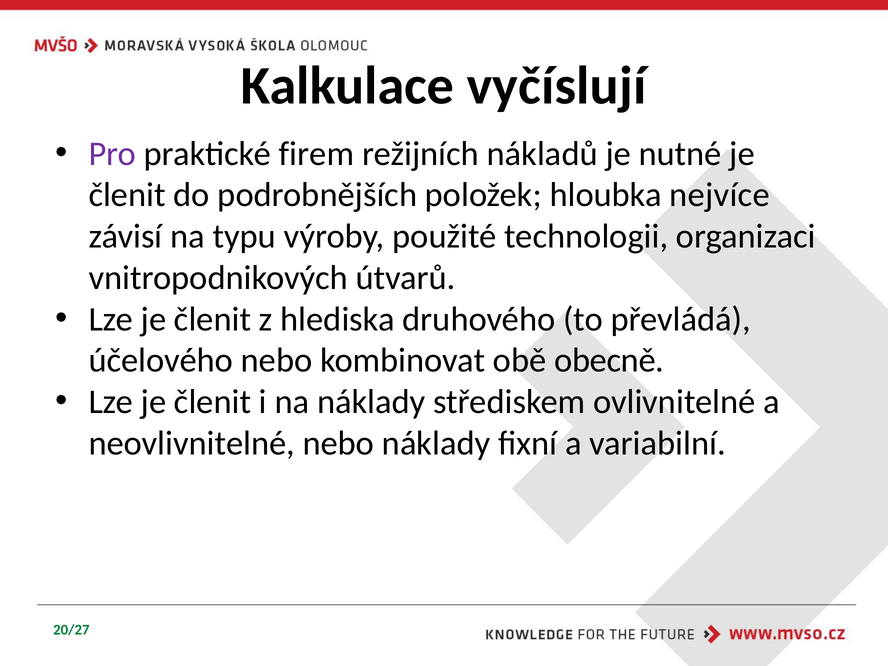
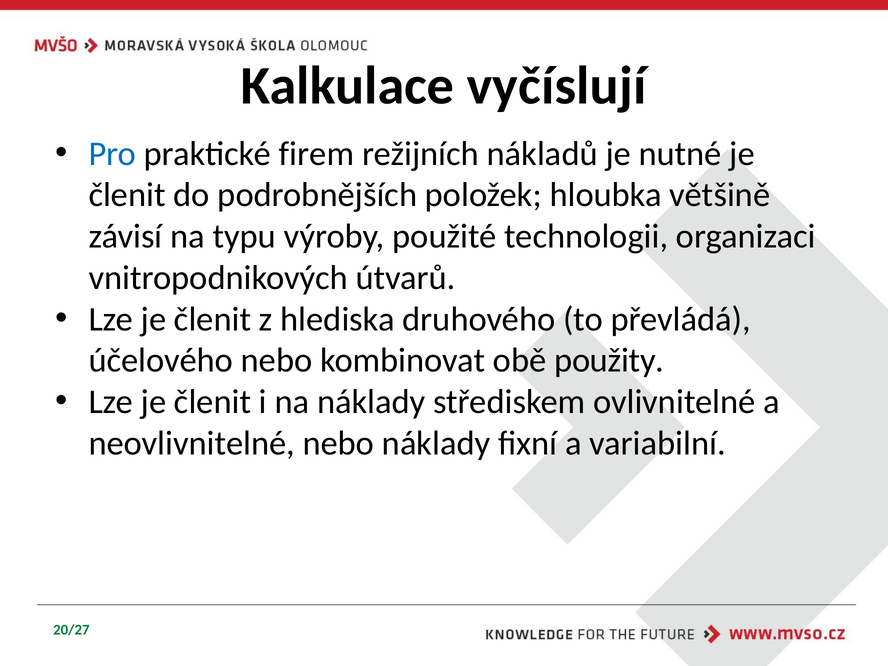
Pro colour: purple -> blue (112, 154)
nejvíce: nejvíce -> většině (720, 195)
obecně: obecně -> použity (609, 361)
